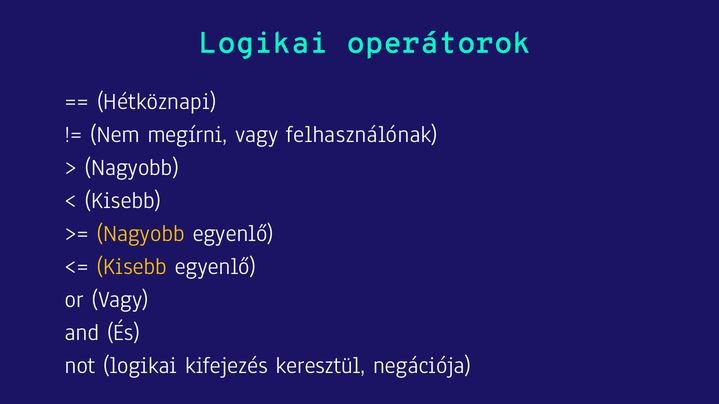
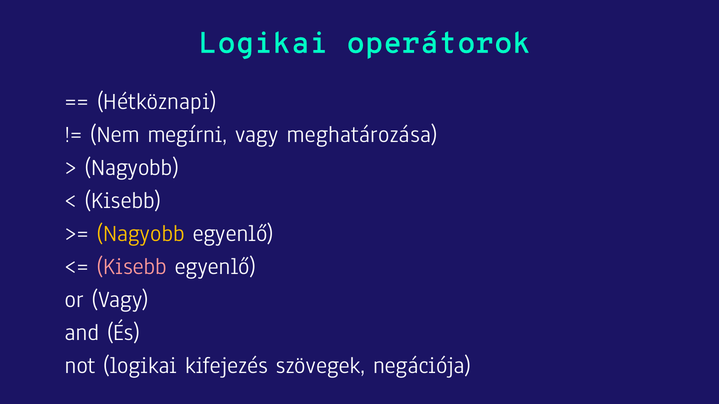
felhasználónak: felhasználónak -> meghatározása (362, 135)
Kisebb colour: yellow -> pink (132, 267)
keresztül: keresztül -> szövegek (321, 366)
